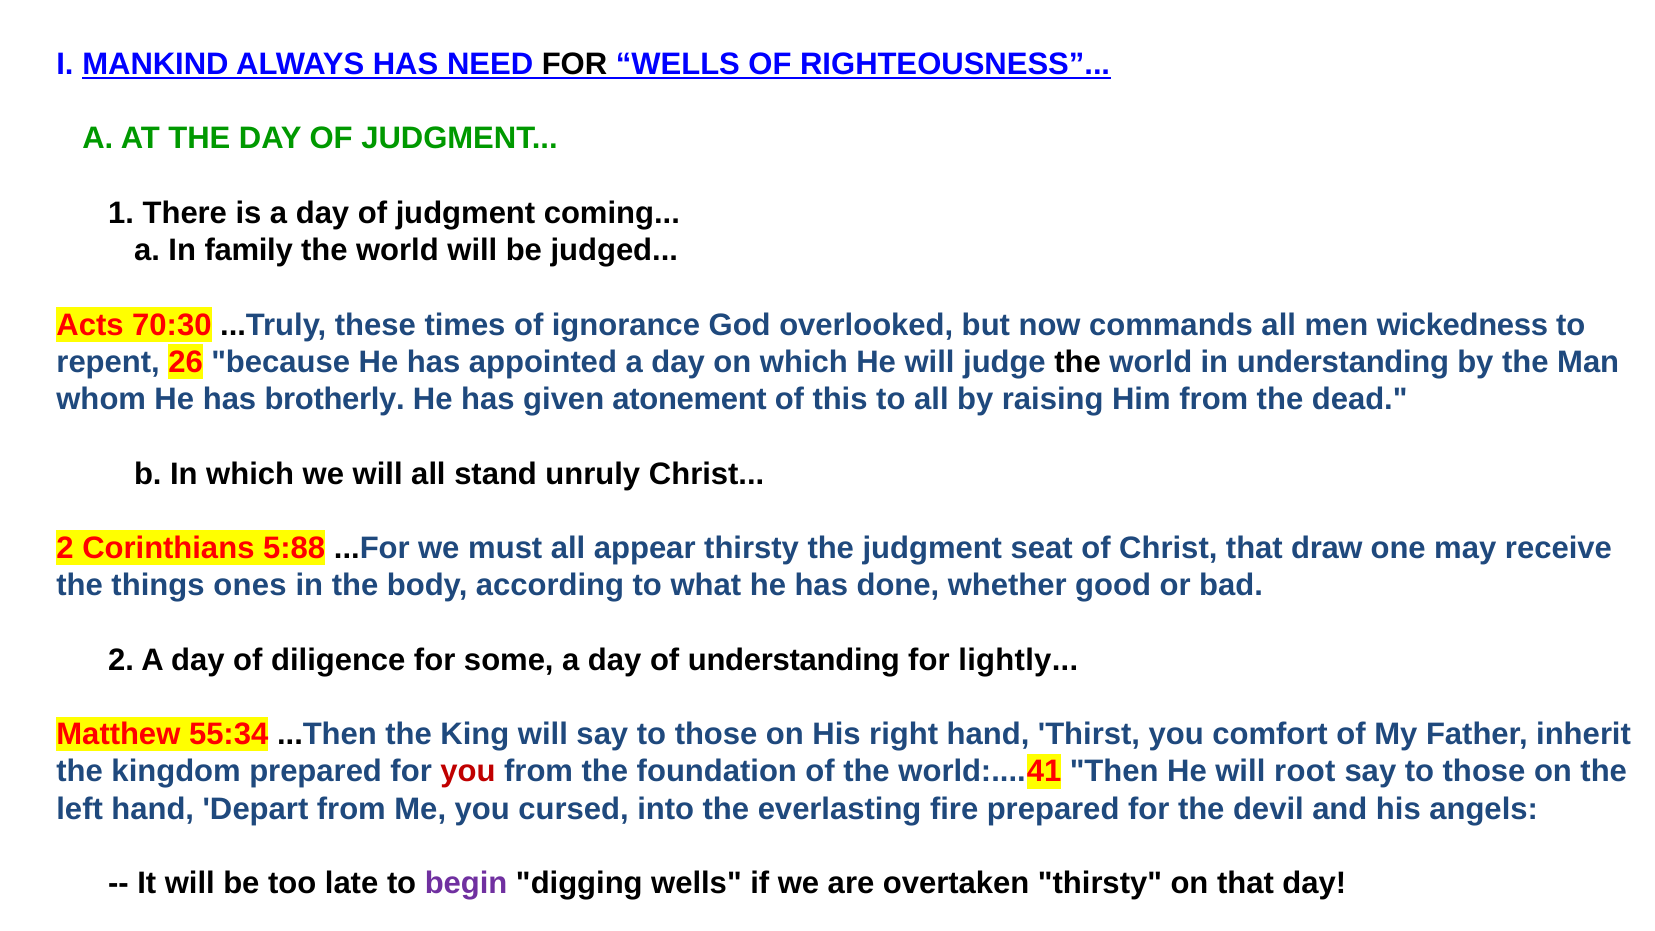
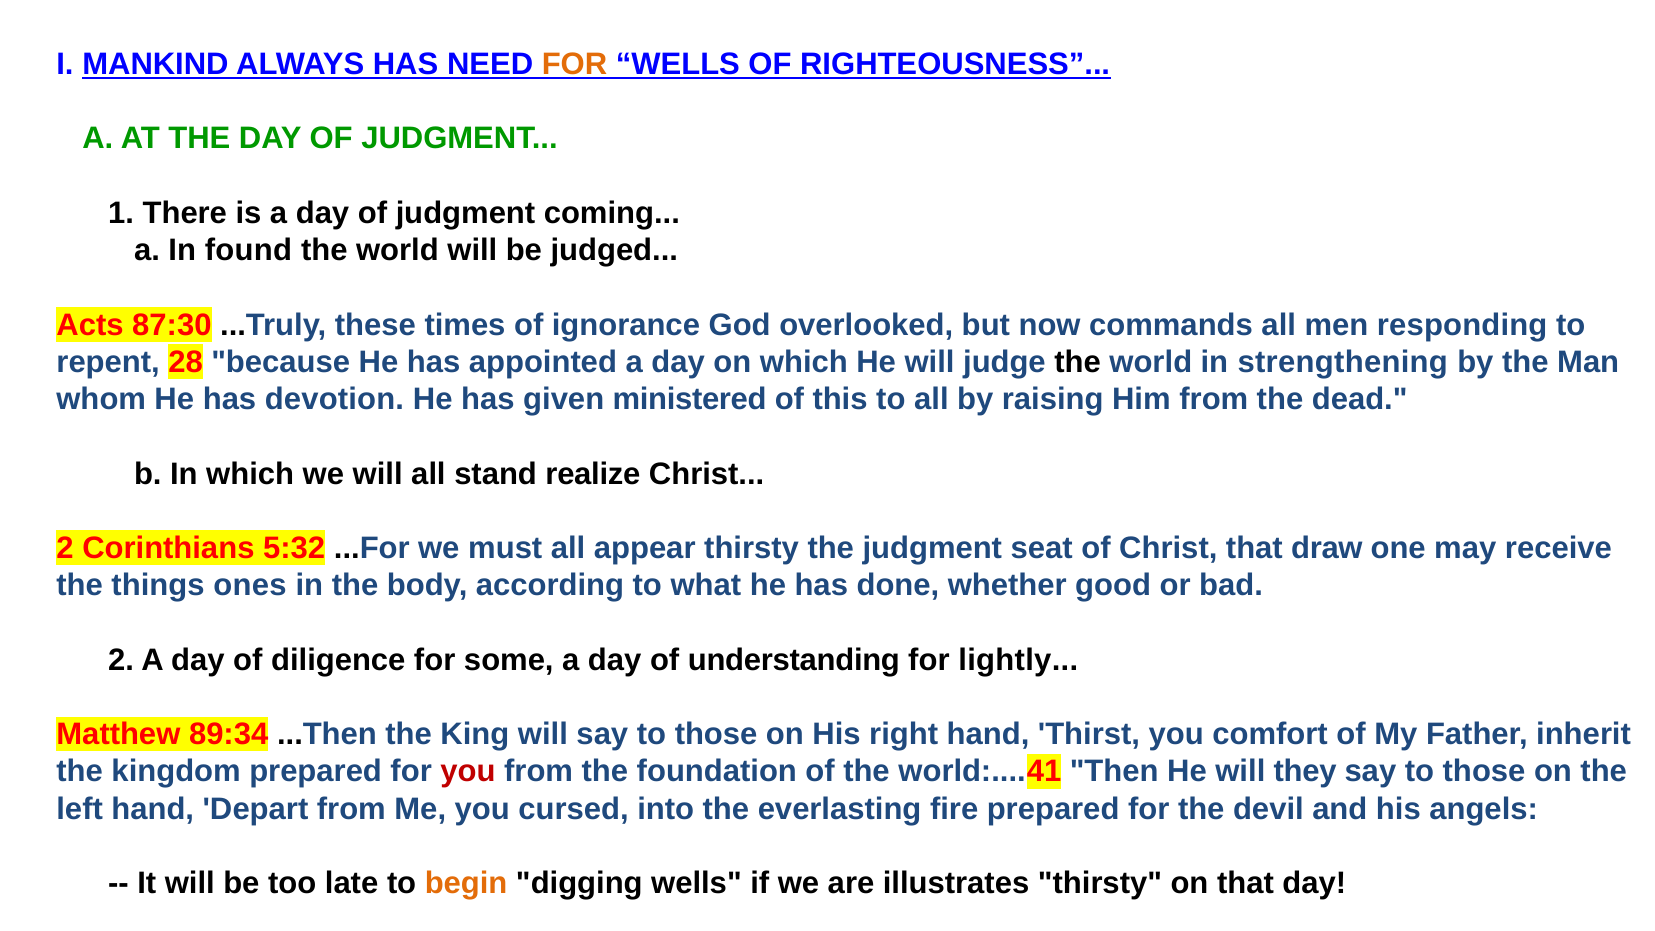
FOR colour: black -> orange (574, 64)
In family: family -> found (248, 250)
70:30: 70:30 -> 87:30 (172, 325)
men wickedness: wickedness -> responding (1462, 325)
26: 26 -> 28 (186, 362)
in understanding: understanding -> strengthening (1343, 362)
has brotherly: brotherly -> devotion (334, 399)
given atonement: atonement -> ministered (690, 399)
stand unruly: unruly -> realize (593, 474)
5:88: 5:88 -> 5:32 (294, 548)
55:34: 55:34 -> 89:34 (229, 734)
will root: root -> they (1305, 772)
begin colour: purple -> orange (466, 883)
are overtaken: overtaken -> illustrates (956, 883)
